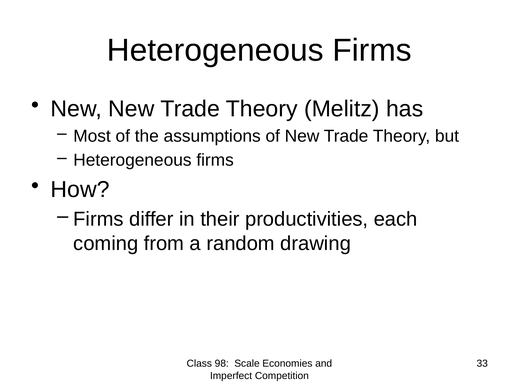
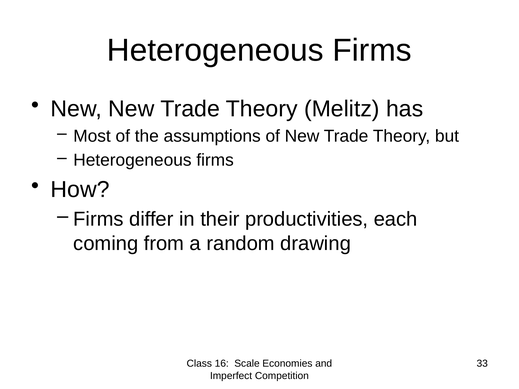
98: 98 -> 16 (222, 364)
